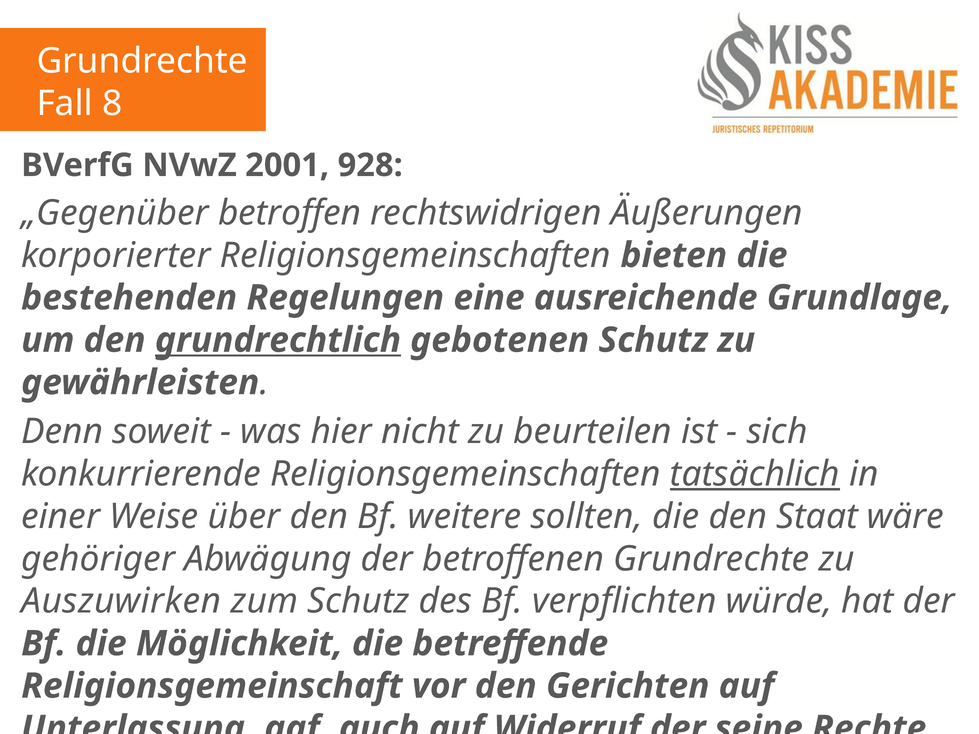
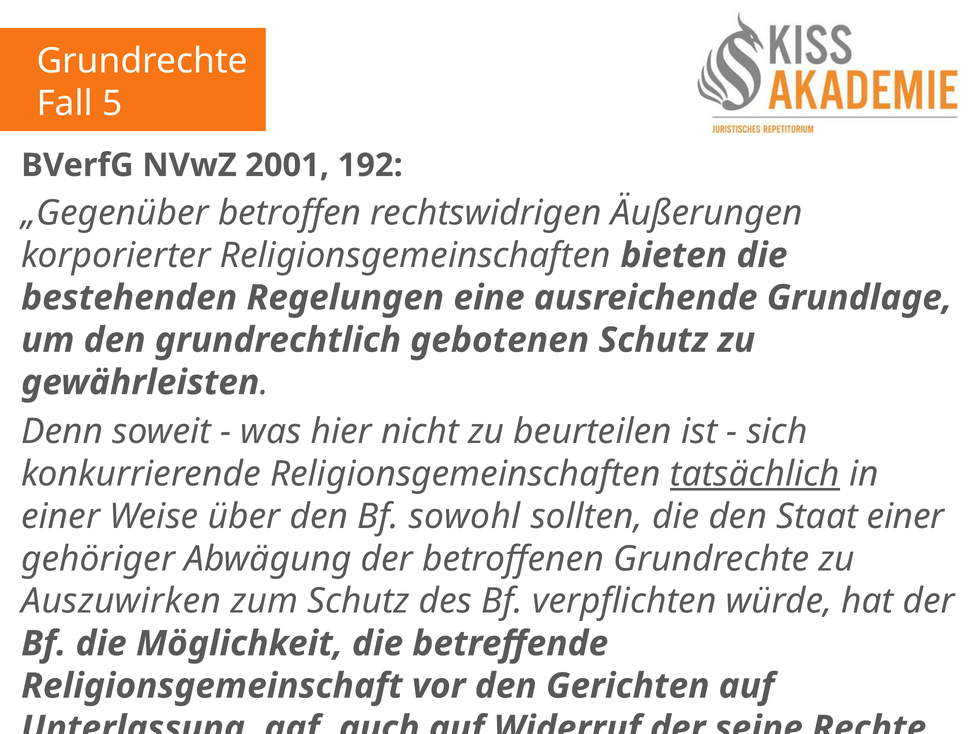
8: 8 -> 5 (112, 103)
928: 928 -> 192 (370, 165)
grundrechtlich underline: present -> none (278, 340)
weitere: weitere -> sowohl (464, 517)
Staat wäre: wäre -> einer (906, 517)
